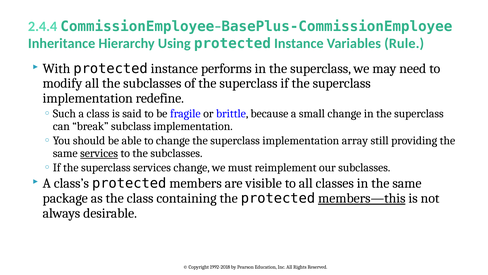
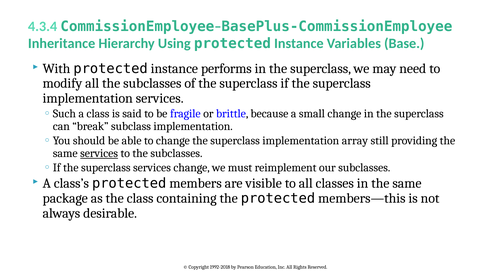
2.4.4: 2.4.4 -> 4.3.4 (43, 26)
Rule: Rule -> Base (404, 43)
implementation redefine: redefine -> services (160, 98)
members—this underline: present -> none (362, 198)
